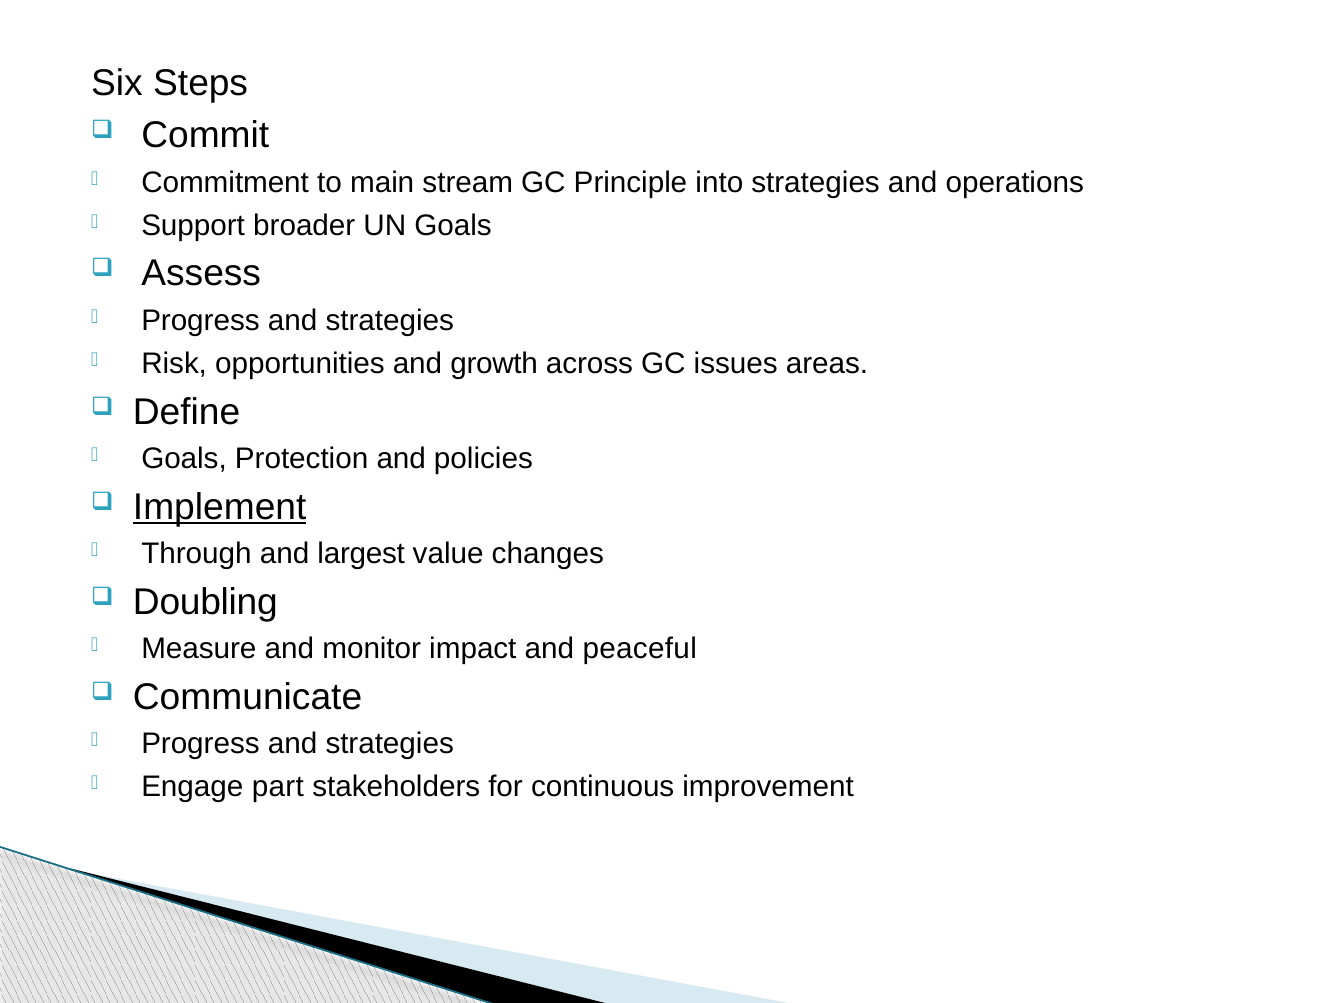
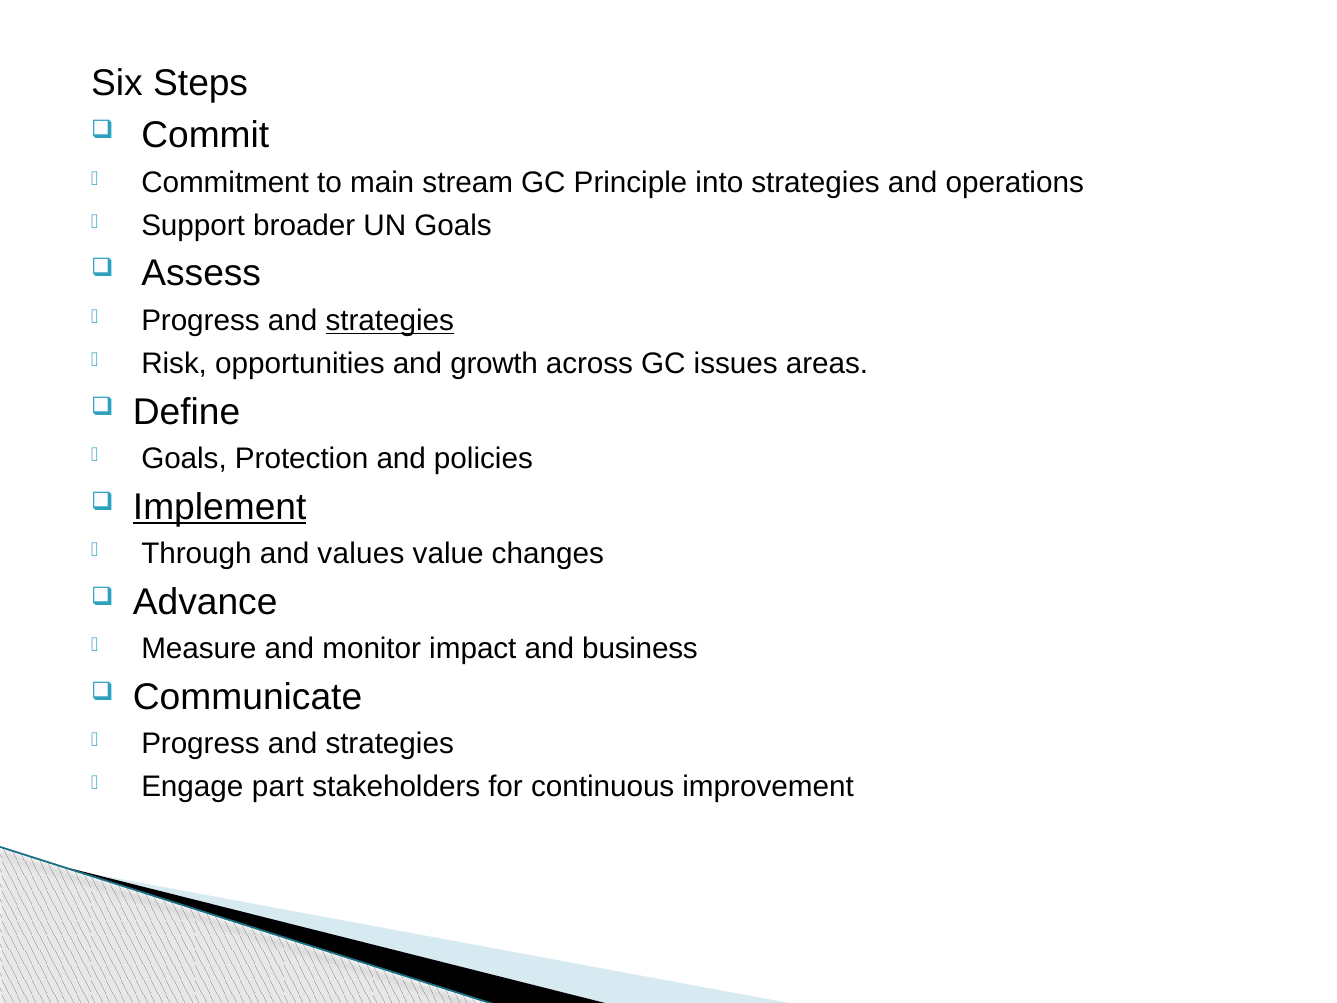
strategies underline: none -> present (390, 321)
largest: largest -> values (361, 554)
Doubling: Doubling -> Advance (205, 602)
peaceful: peaceful -> business (640, 649)
